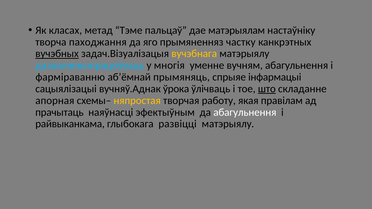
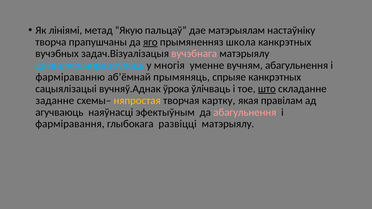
класах: класах -> лініямі (65, 30)
Тэме: Тэме -> Якую (129, 30)
паходжання: паходжання -> прапушчаны (98, 42)
яго underline: none -> present (150, 42)
частку: частку -> школа (241, 42)
вучэбных underline: present -> none (57, 54)
вучэбнага colour: yellow -> pink (194, 54)
спрыяе інфармацыі: інфармацыі -> канкрэтных (275, 77)
апорная: апорная -> заданне (55, 101)
работу: работу -> картку (219, 101)
прачытаць: прачытаць -> агучваюць (59, 112)
абагульнення colour: white -> pink (245, 112)
райвыканкама: райвыканкама -> фарміравання (70, 124)
